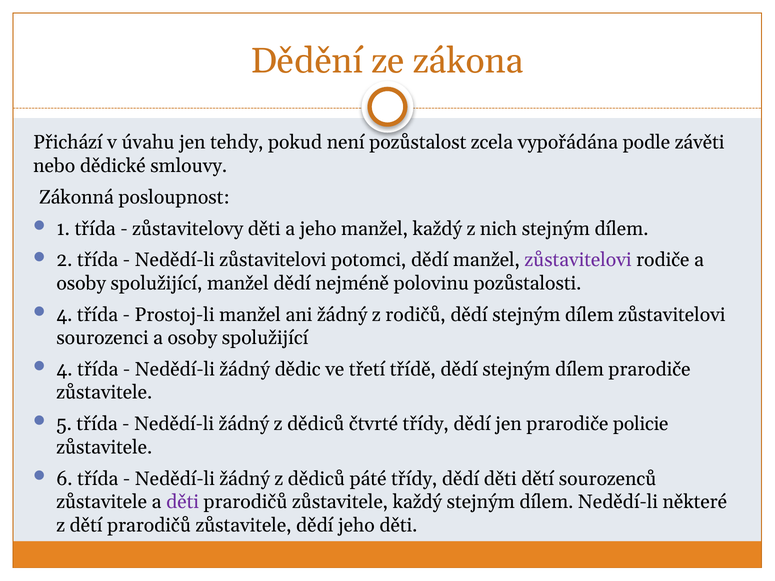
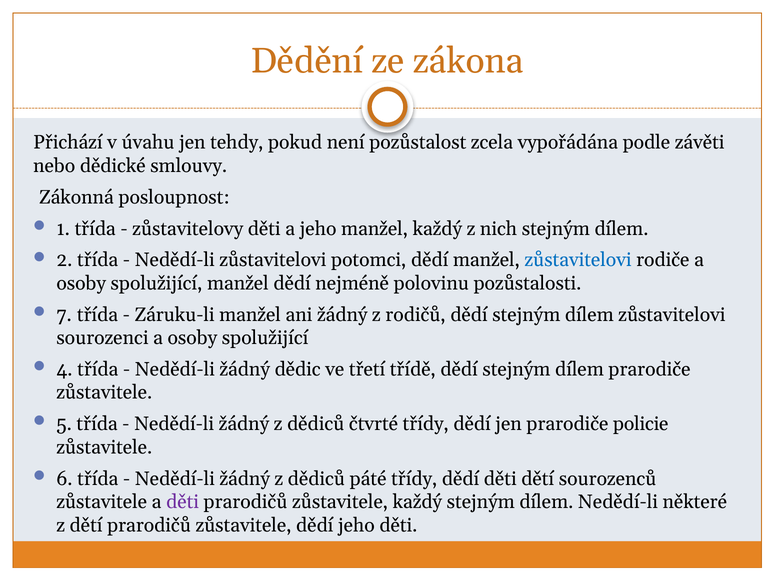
zůstavitelovi colour: purple -> blue (578, 260)
4: 4 -> 7 (64, 315)
Prostoj-li: Prostoj-li -> Záruku-li (175, 315)
